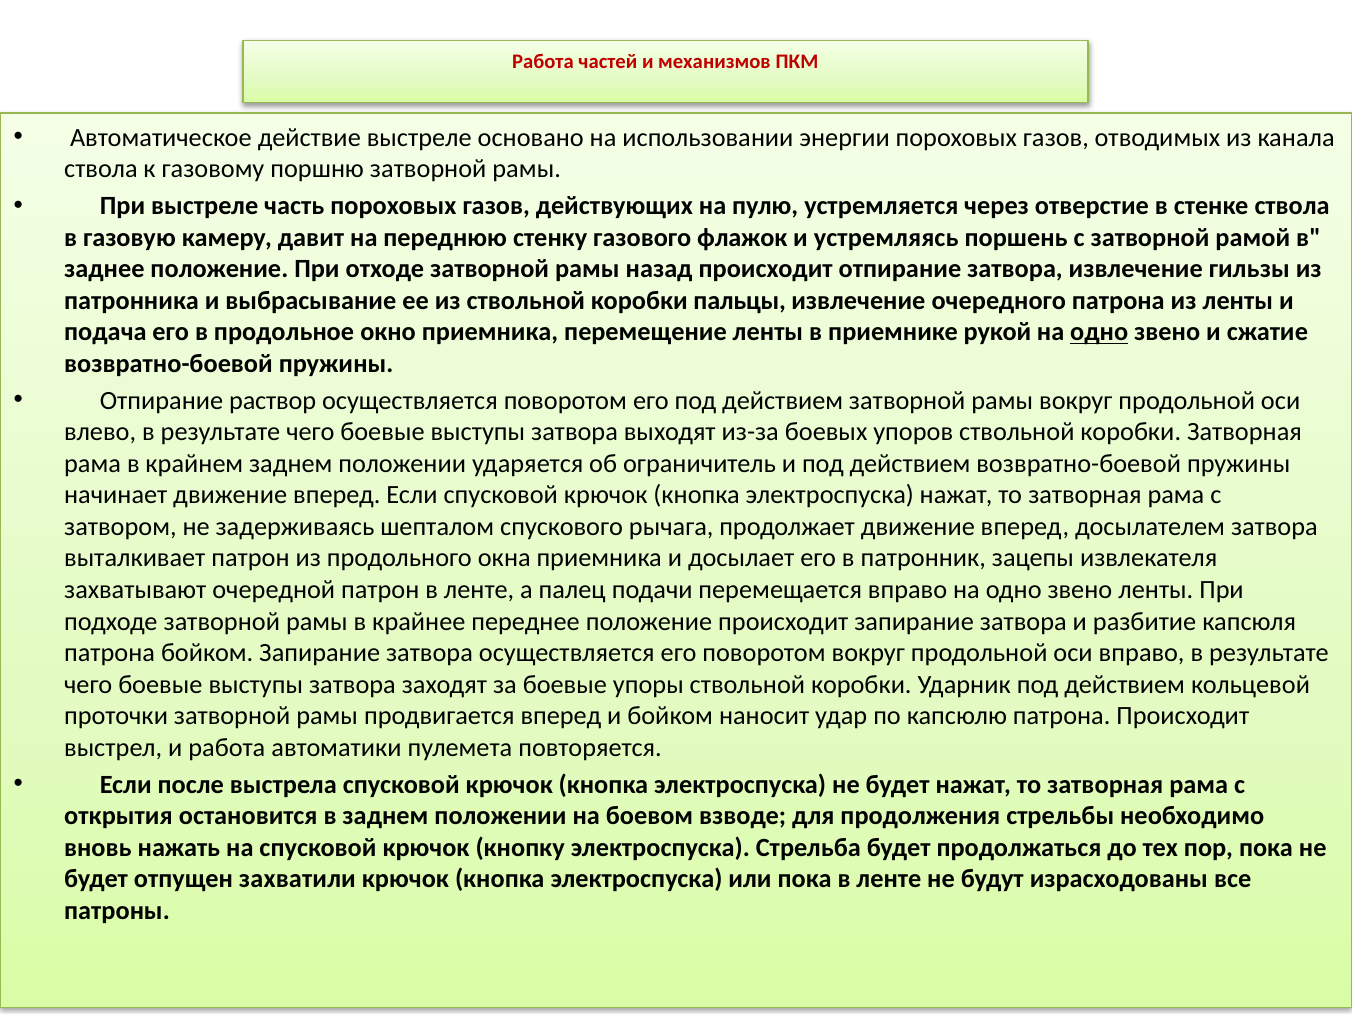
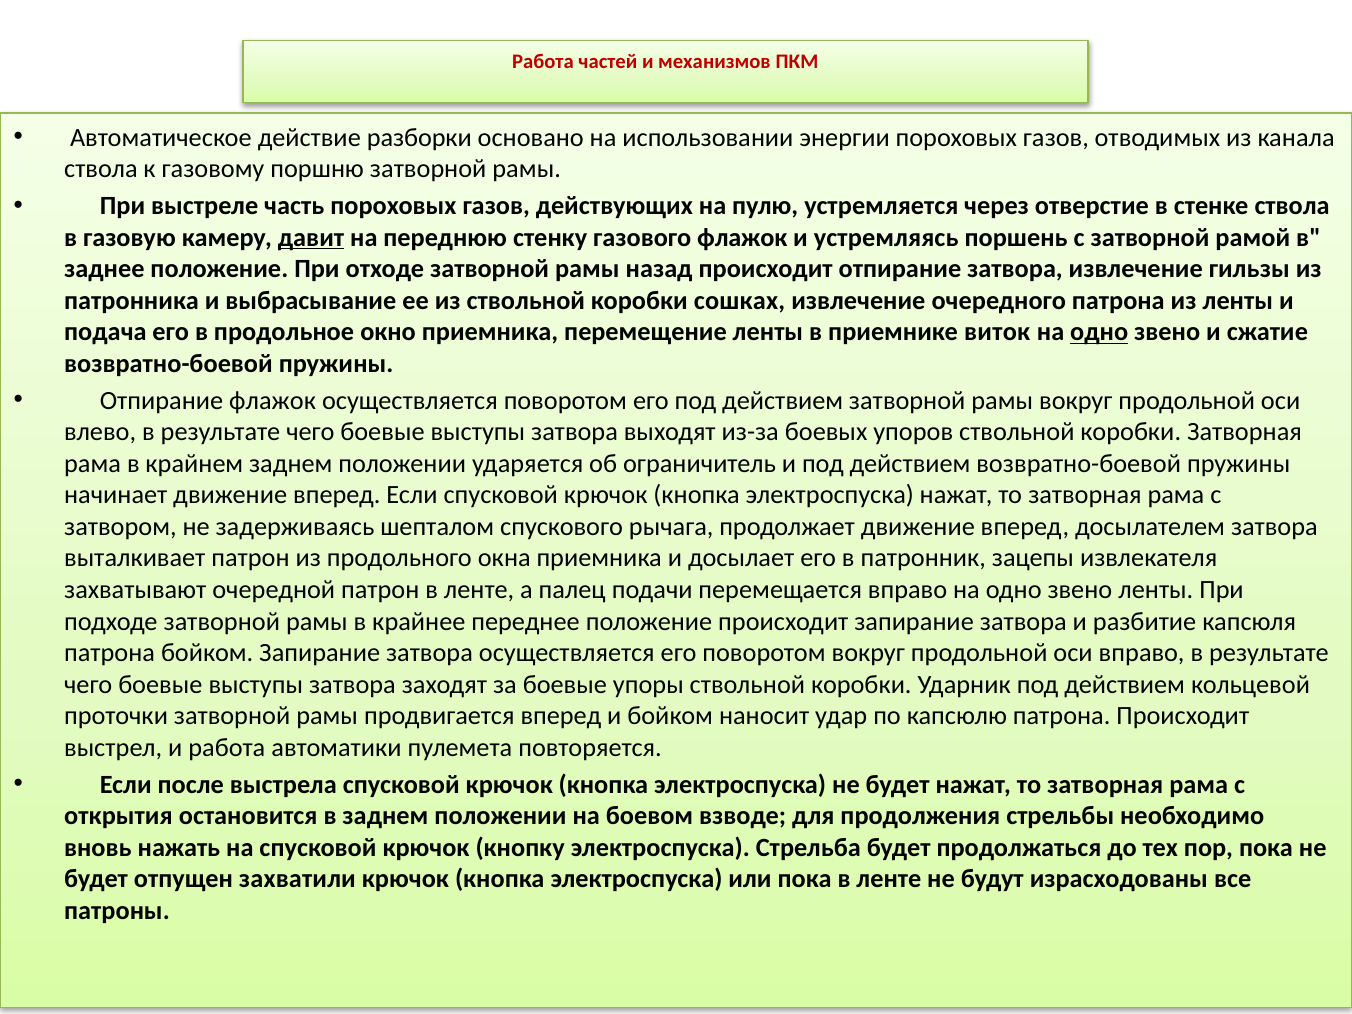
действие выстреле: выстреле -> разборки (419, 137)
давит underline: none -> present (311, 237)
пальцы: пальцы -> сошках (739, 301)
рукой: рукой -> виток (997, 332)
Отпирание раствор: раствор -> флажок (273, 400)
